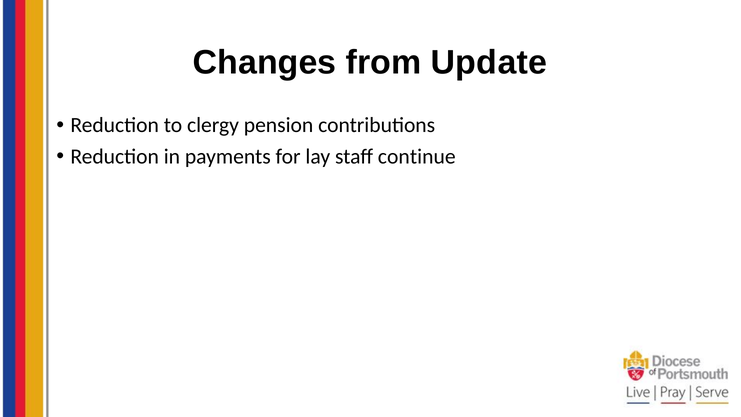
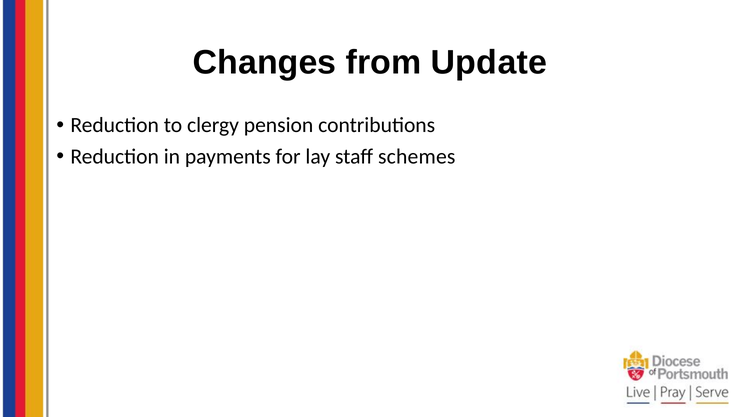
continue: continue -> schemes (417, 156)
